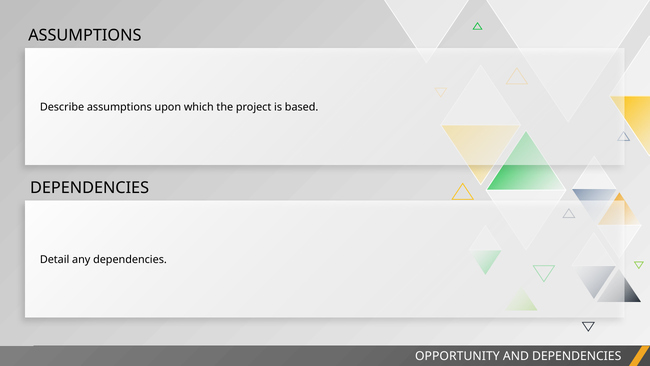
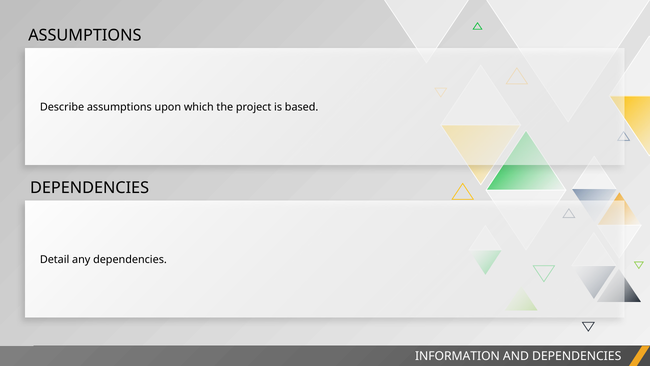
OPPORTUNITY: OPPORTUNITY -> INFORMATION (457, 356)
